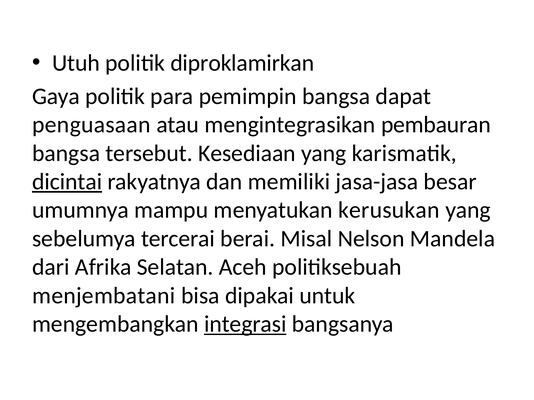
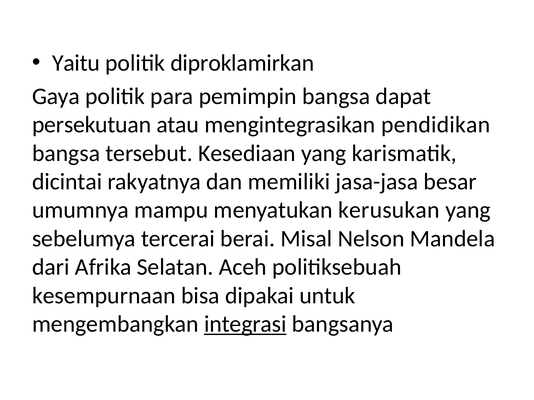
Utuh: Utuh -> Yaitu (76, 63)
penguasaan: penguasaan -> persekutuan (92, 125)
pembauran: pembauran -> pendidikan (436, 125)
dicintai underline: present -> none (67, 182)
menjembatani: menjembatani -> kesempurnaan (104, 296)
